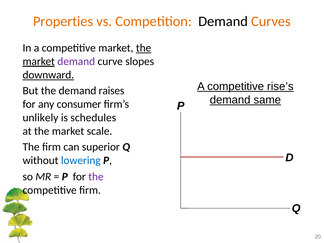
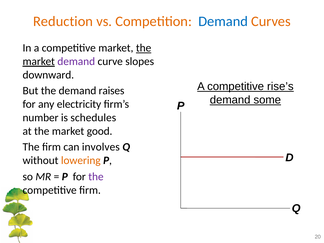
Properties: Properties -> Reduction (63, 21)
Demand colour: black -> blue (223, 21)
downward underline: present -> none (48, 75)
same: same -> some (267, 100)
consumer: consumer -> electricity (79, 104)
unlikely: unlikely -> number (41, 118)
scale: scale -> good (100, 131)
superior: superior -> involves (101, 147)
lowering colour: blue -> orange (81, 160)
